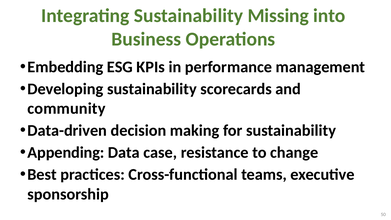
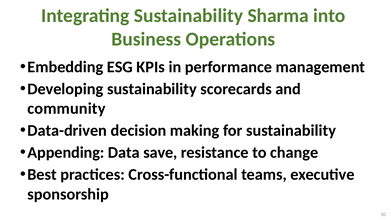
Missing: Missing -> Sharma (278, 16)
case: case -> save (160, 153)
